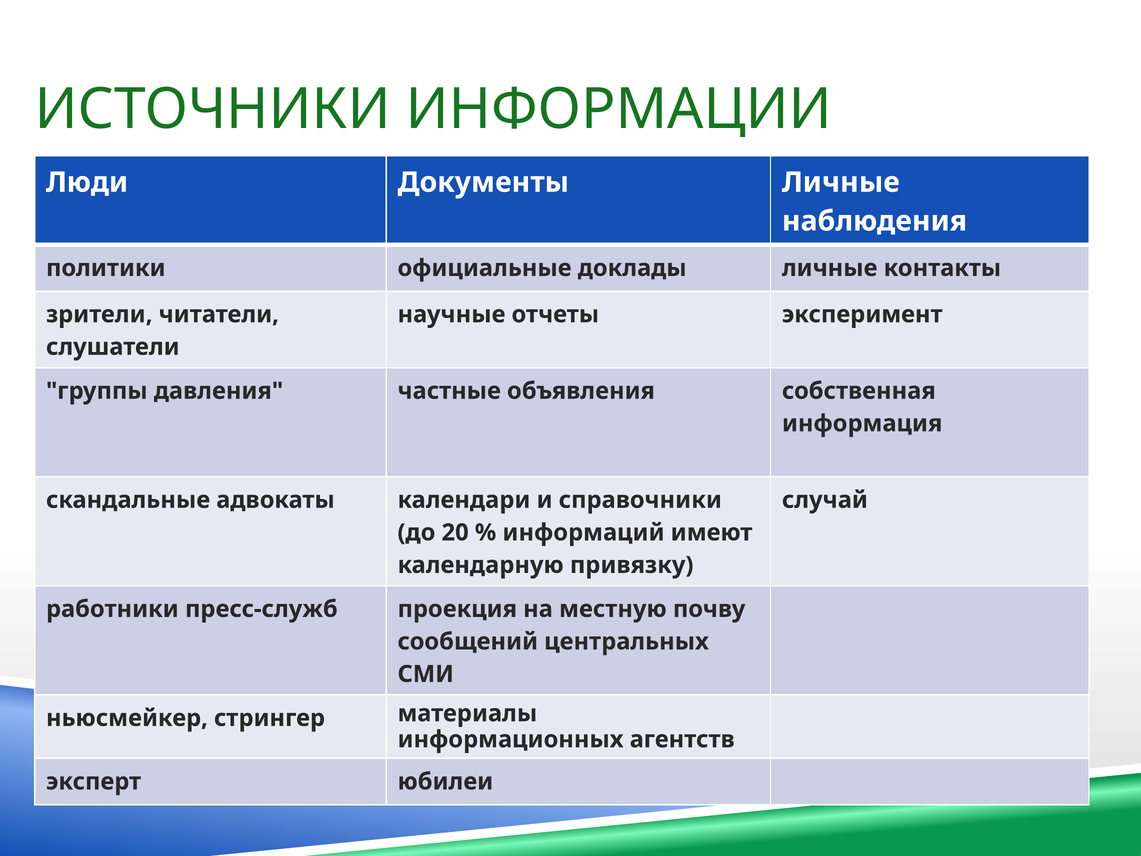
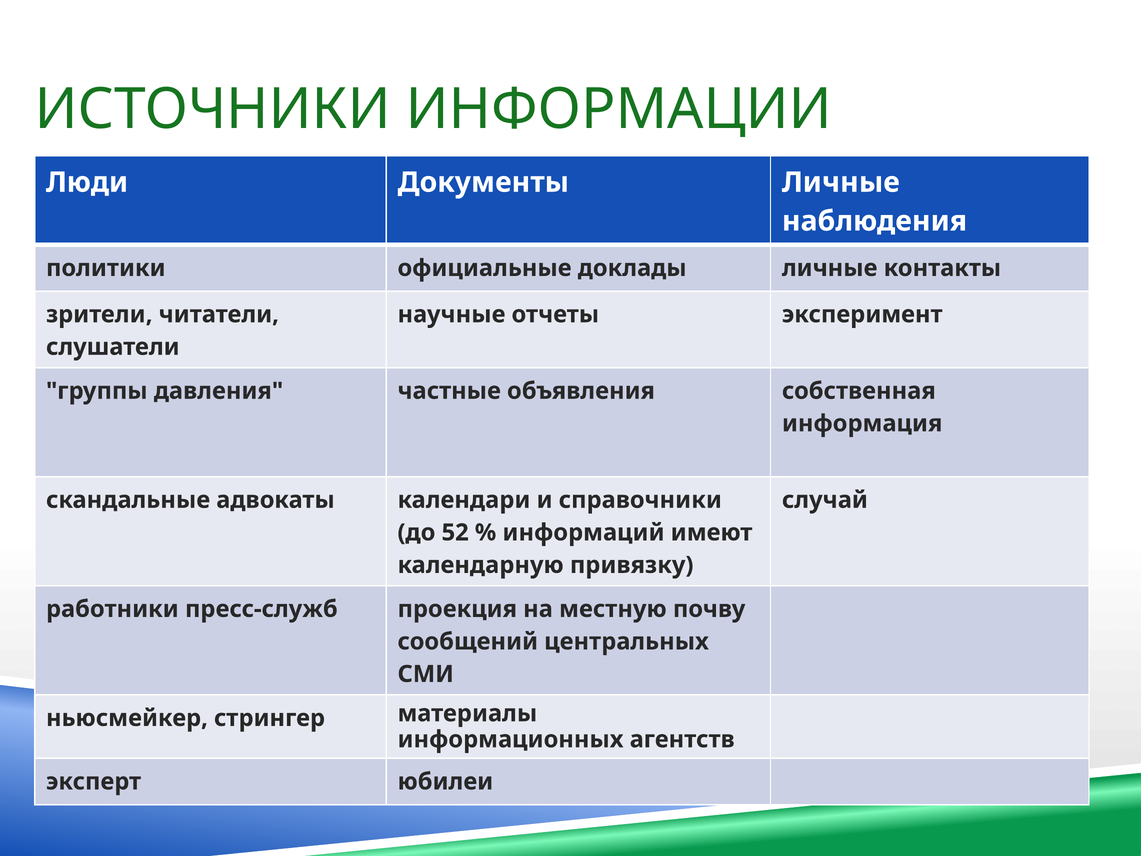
20: 20 -> 52 (455, 532)
